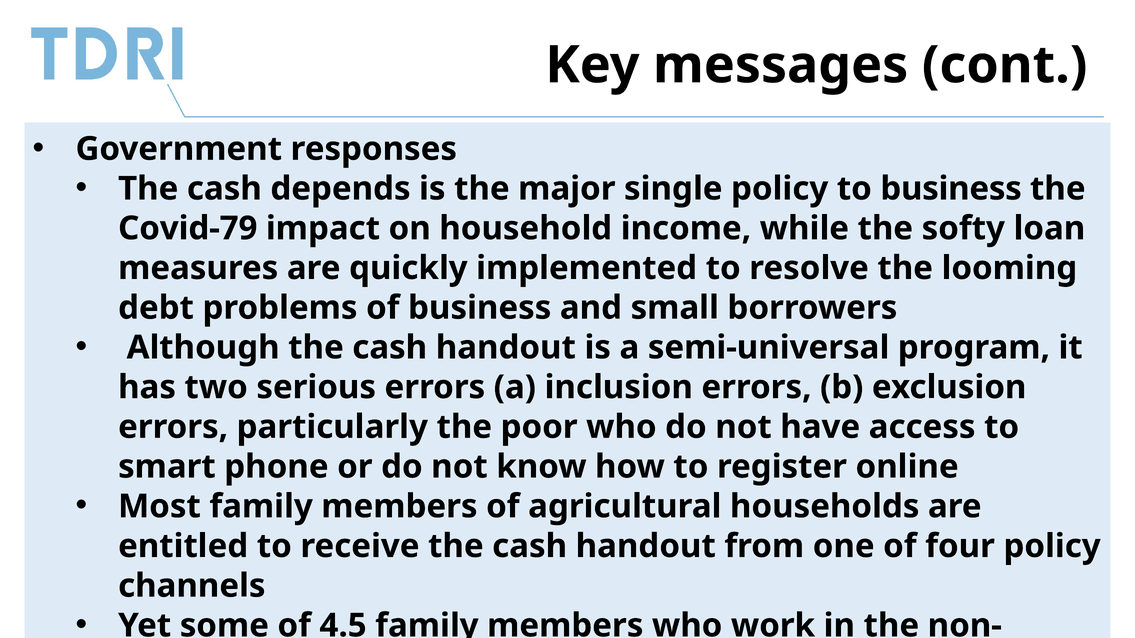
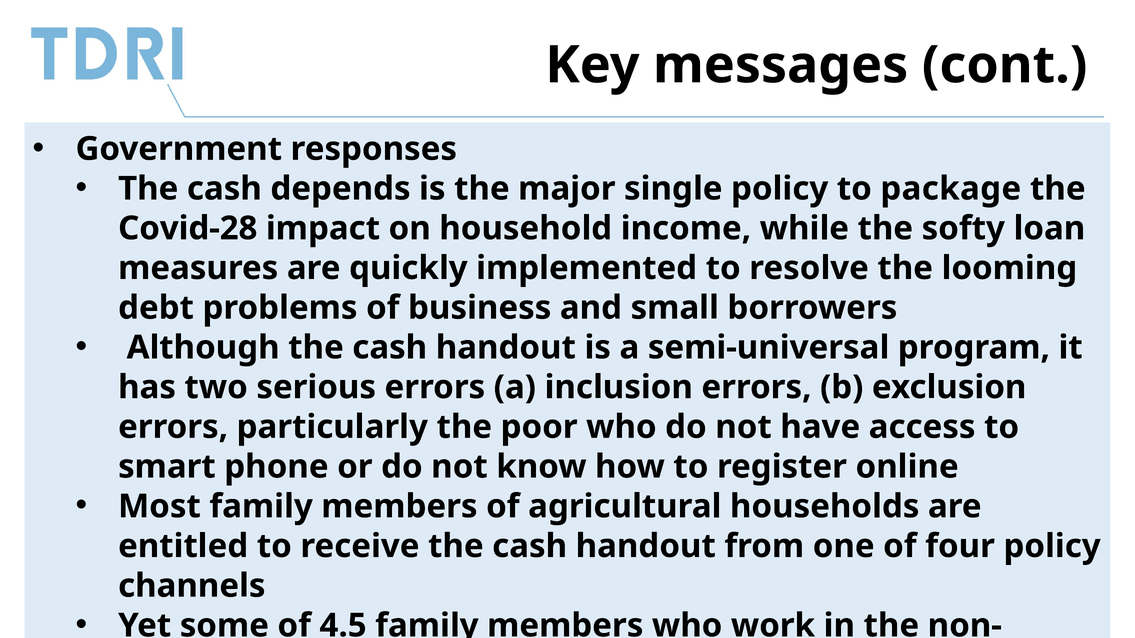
to business: business -> package (951, 189)
Covid-79: Covid-79 -> Covid-28 (188, 228)
